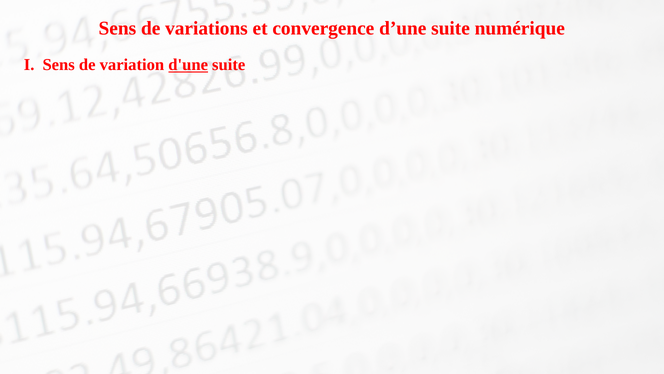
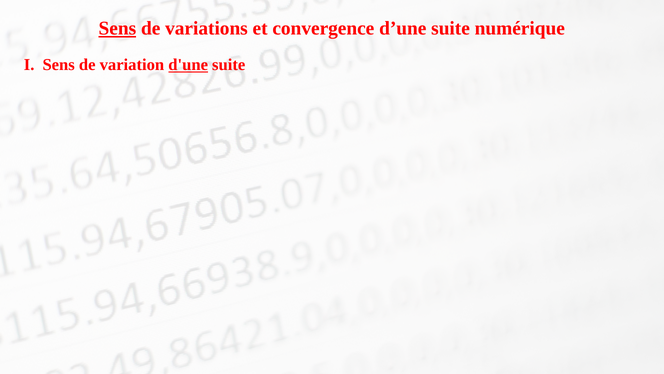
Sens underline: none -> present (117, 28)
